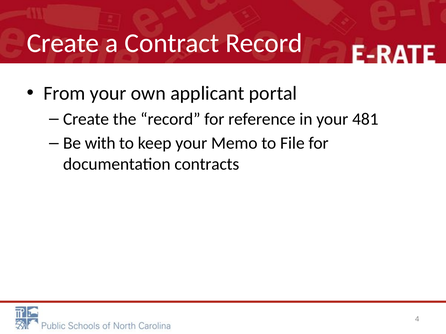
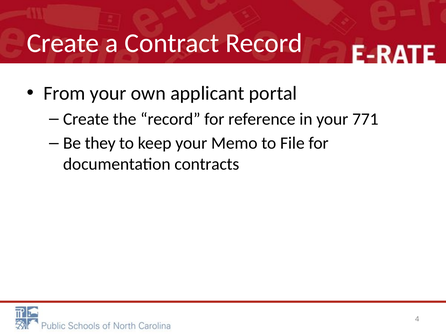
481: 481 -> 771 (365, 119)
with: with -> they (100, 143)
